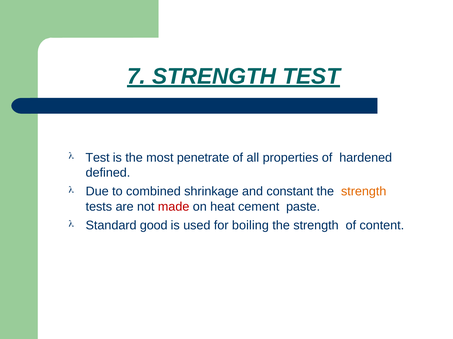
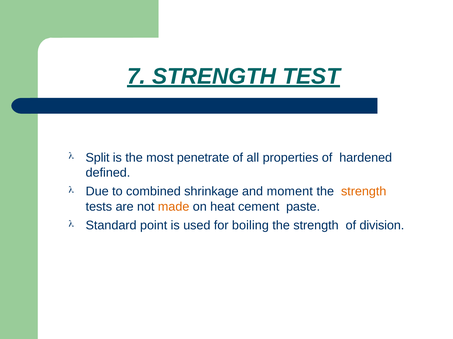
Test: Test -> Split (98, 158)
constant: constant -> moment (290, 192)
made colour: red -> orange (174, 207)
good: good -> point (154, 226)
content: content -> division (382, 226)
